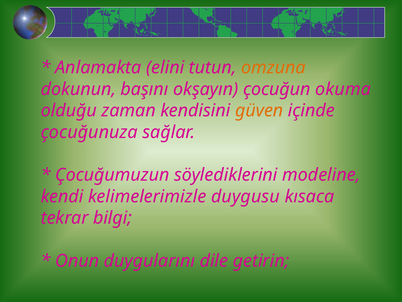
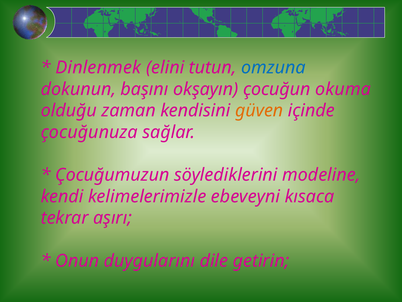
Anlamakta: Anlamakta -> Dinlenmek (98, 68)
omzuna colour: orange -> blue (273, 68)
duygusu: duygusu -> ebeveyni (246, 196)
bilgi: bilgi -> aşırı (113, 218)
